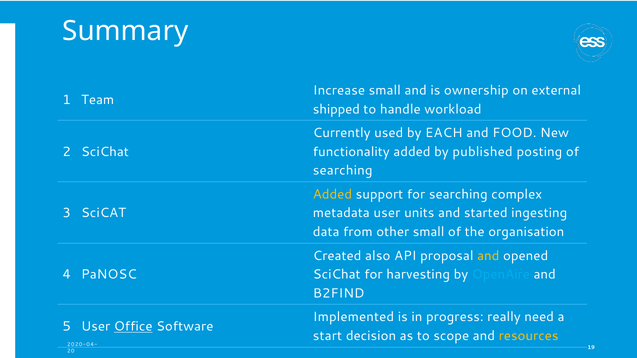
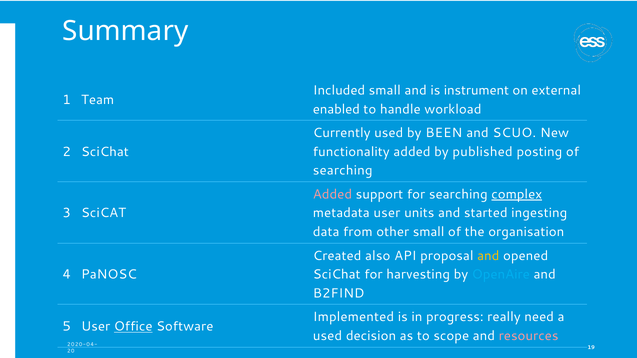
Increase: Increase -> Included (339, 90)
ownership: ownership -> instrument (476, 90)
shipped: shipped -> enabled (336, 109)
EACH: EACH -> BEEN (444, 133)
FOOD: FOOD -> SCUO (514, 133)
Added colour: yellow -> pink (332, 194)
complex underline: none -> present (517, 194)
start: start -> used (328, 336)
resources colour: yellow -> pink (529, 336)
